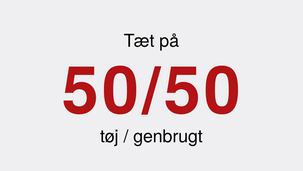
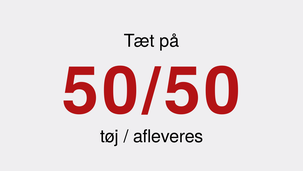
genbrugt: genbrugt -> afleveres (168, 136)
